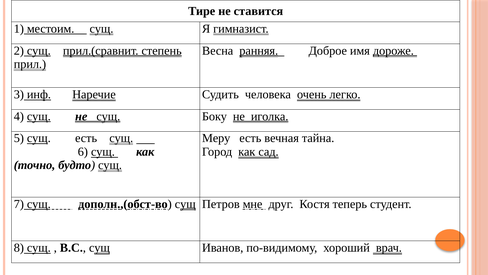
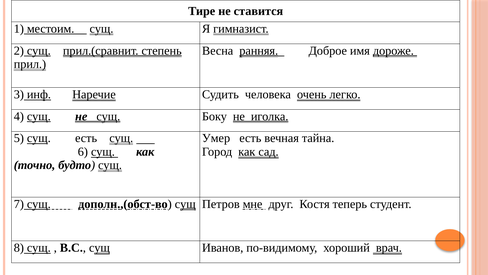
Меру: Меру -> Умер (216, 138)
